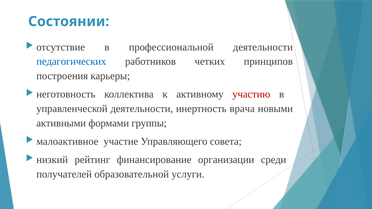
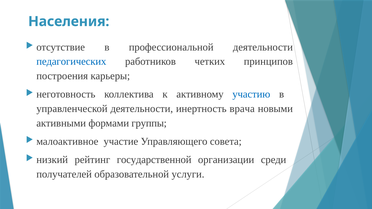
Состоянии: Состоянии -> Населения (69, 21)
участию colour: red -> blue (251, 94)
финансирование: финансирование -> государственной (154, 160)
